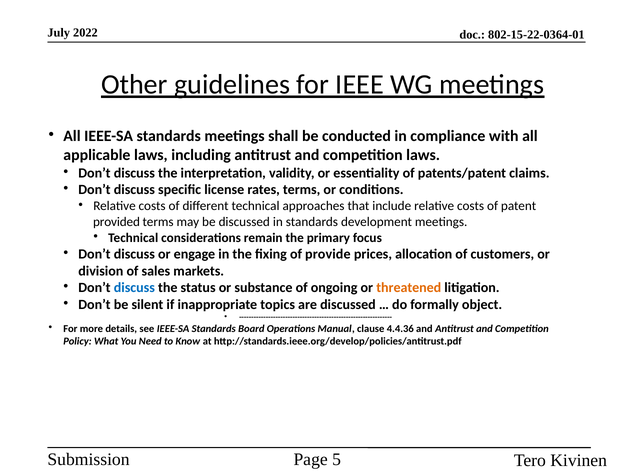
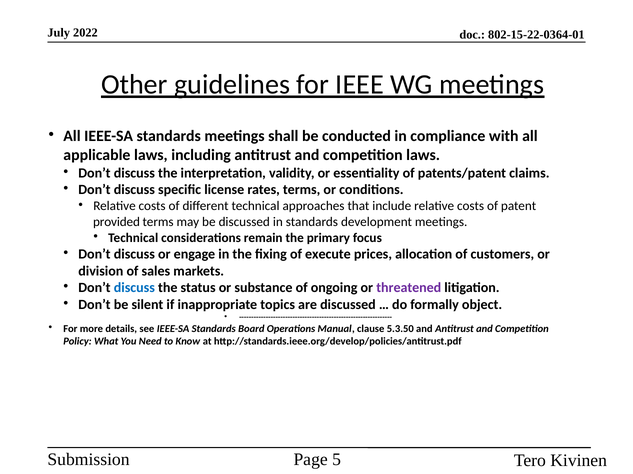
provide: provide -> execute (328, 254)
threatened colour: orange -> purple (409, 288)
4.4.36: 4.4.36 -> 5.3.50 (400, 329)
